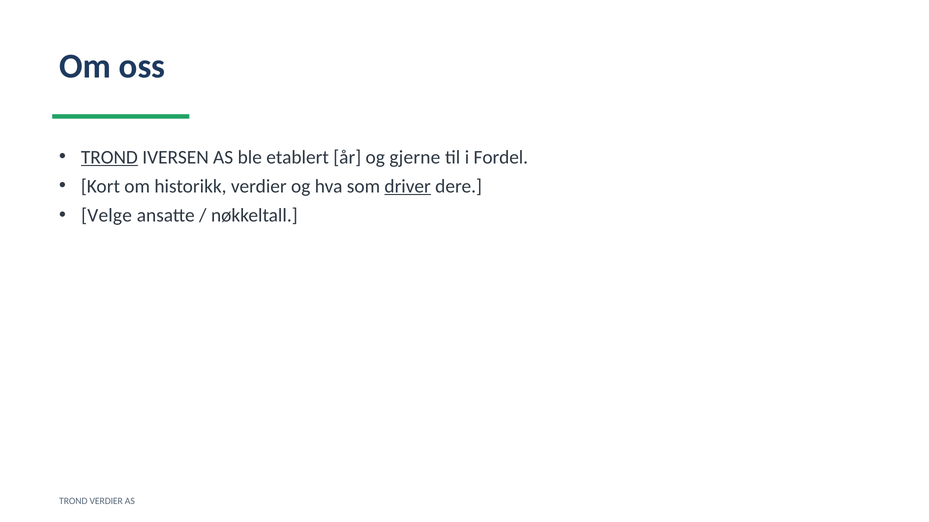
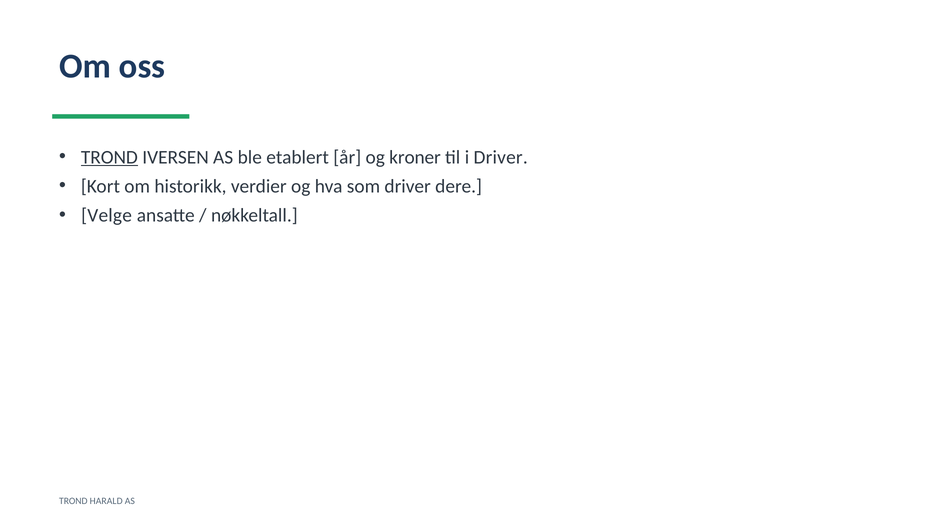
gjerne: gjerne -> kroner (415, 157)
i Fordel: Fordel -> Driver (501, 157)
driver underline: present -> none (408, 186)
TROND VERDIER: VERDIER -> HARALD (106, 501)
